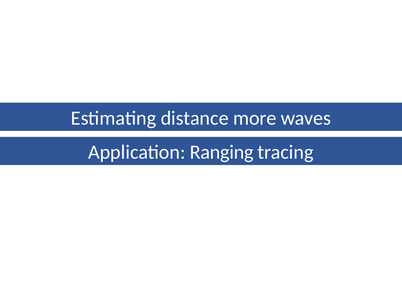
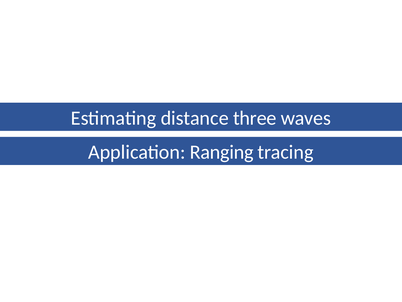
more: more -> three (255, 118)
